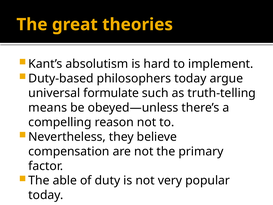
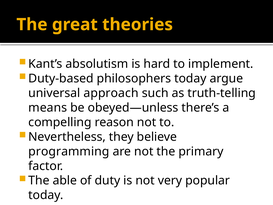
formulate: formulate -> approach (111, 93)
compensation: compensation -> programming (69, 151)
